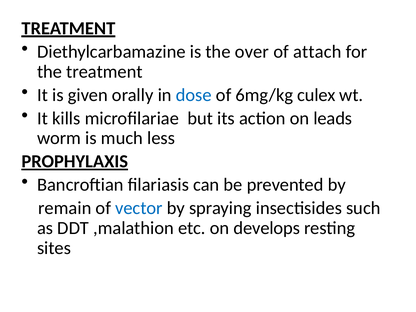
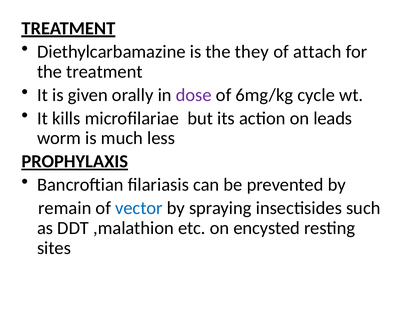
over: over -> they (252, 52)
dose colour: blue -> purple (194, 95)
culex: culex -> cycle (316, 95)
develops: develops -> encysted (267, 228)
